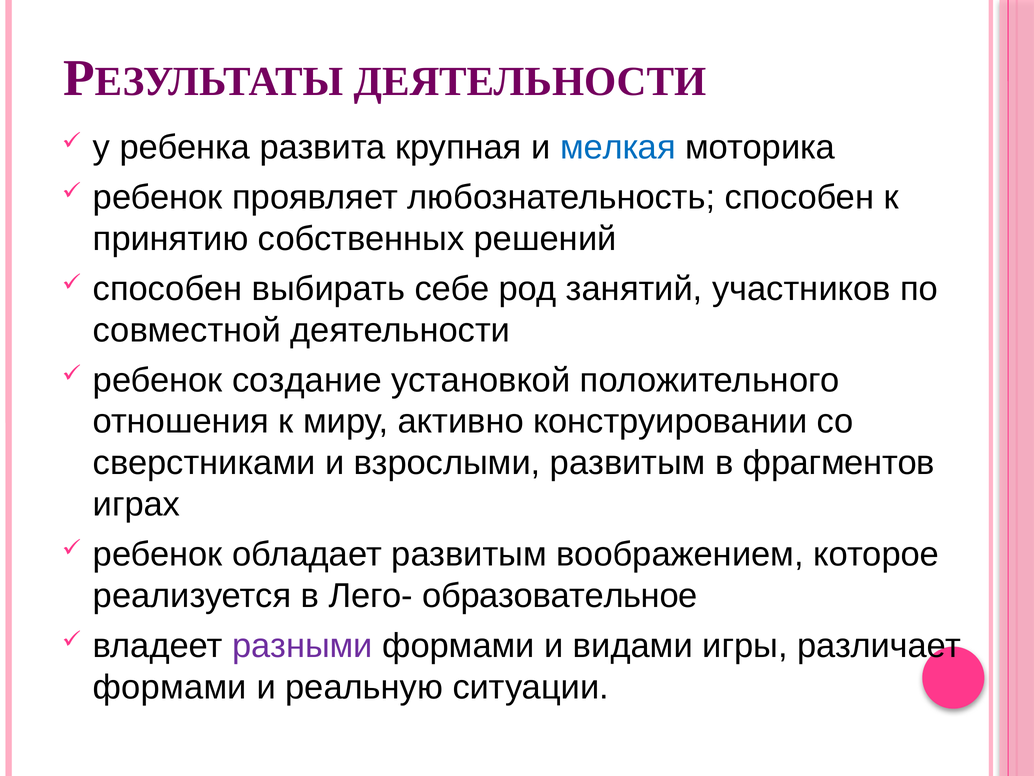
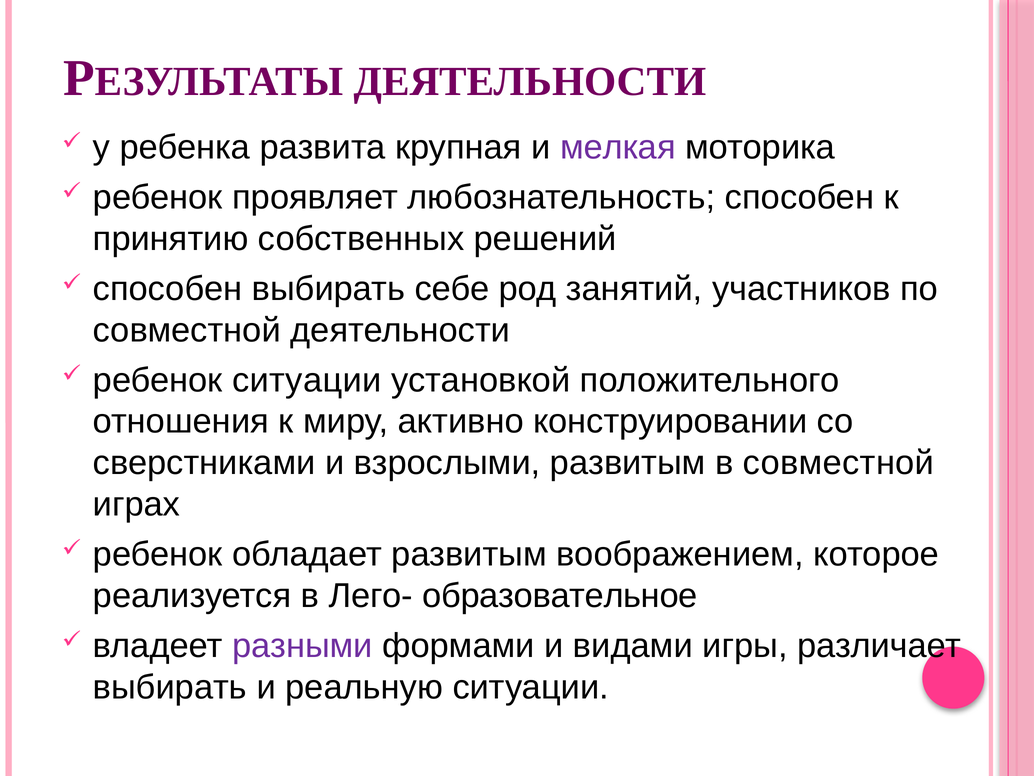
мелкая colour: blue -> purple (618, 147)
ребенок создание: создание -> ситуации (307, 380)
в фрагментов: фрагментов -> совместной (839, 463)
формами: формами -> выбирать (170, 687)
